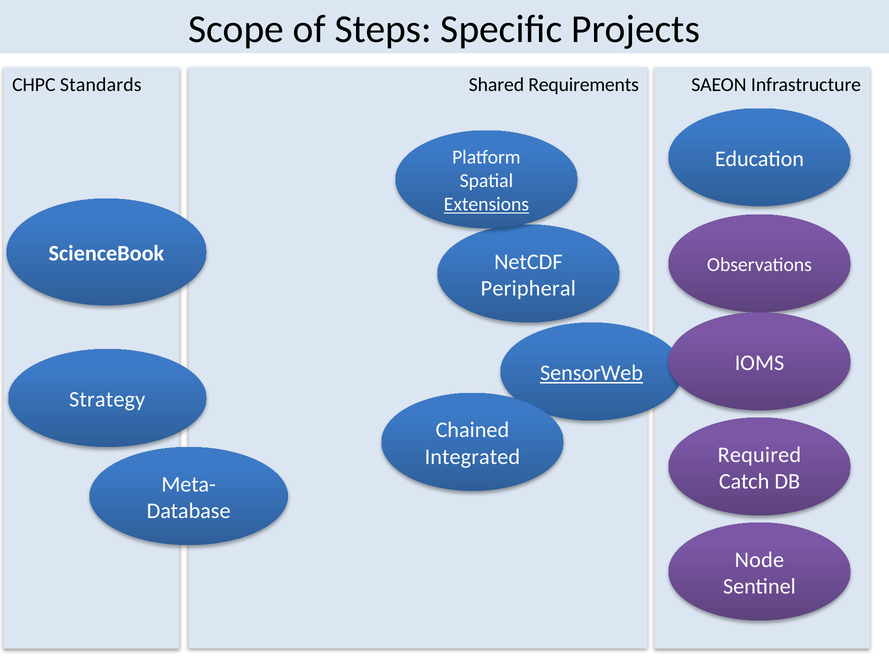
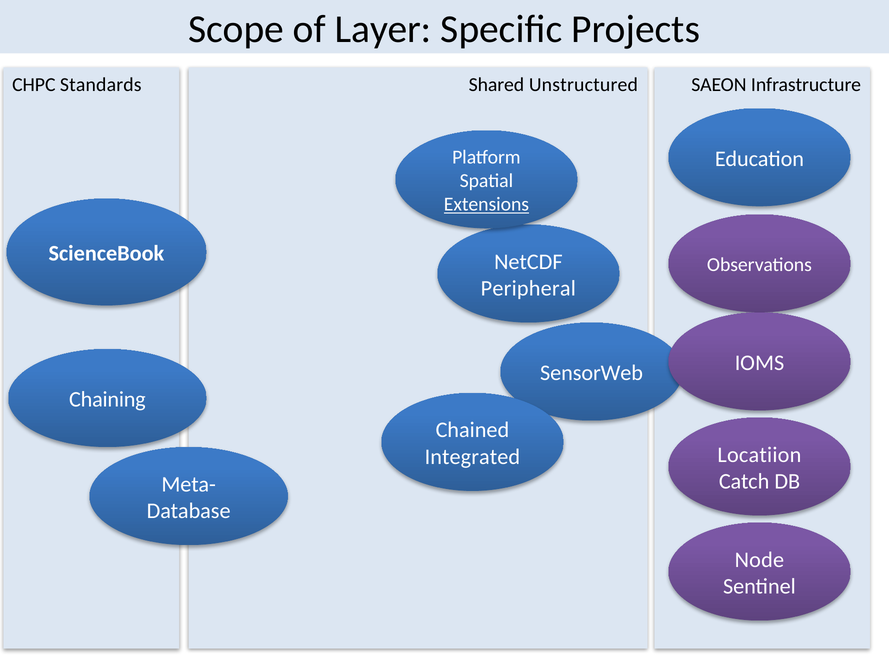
Steps: Steps -> Layer (383, 29)
Requirements: Requirements -> Unstructured (583, 85)
SensorWeb underline: present -> none (592, 373)
Strategy: Strategy -> Chaining (107, 399)
Required: Required -> Locatiion (759, 455)
